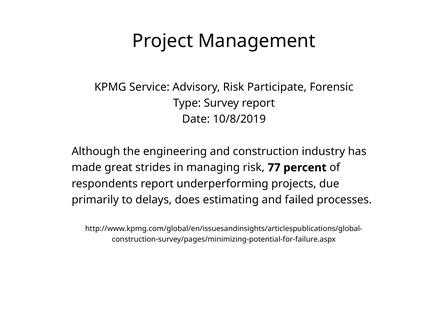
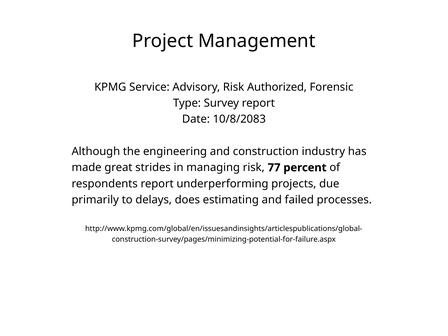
Participate: Participate -> Authorized (277, 87)
10/8/2019: 10/8/2019 -> 10/8/2083 (239, 119)
